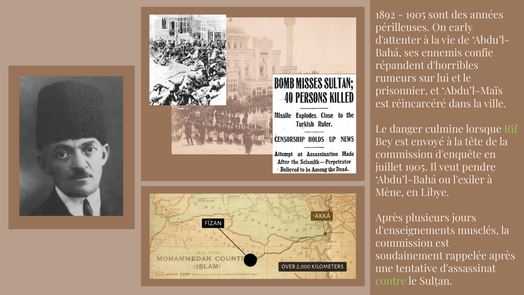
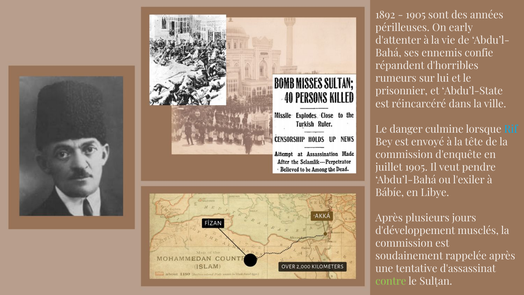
Abdu’l-Maïs: Abdu’l-Maïs -> Abdu’l-State (472, 91)
Rif colour: light green -> light blue (511, 129)
Mène: Mène -> Bábíe (390, 192)
d'enseignements: d'enseignements -> d'développement (415, 230)
